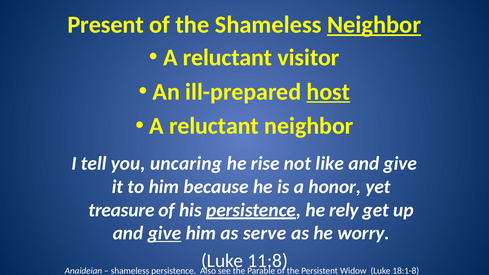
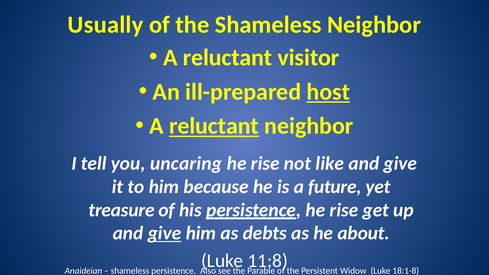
Present: Present -> Usually (105, 25)
Neighbor underline: present -> none (374, 25)
reluctant underline: none -> present (214, 126)
honor: honor -> future (335, 187)
persistence he rely: rely -> rise (344, 210)
serve: serve -> debts (265, 233)
worry: worry -> about (364, 233)
